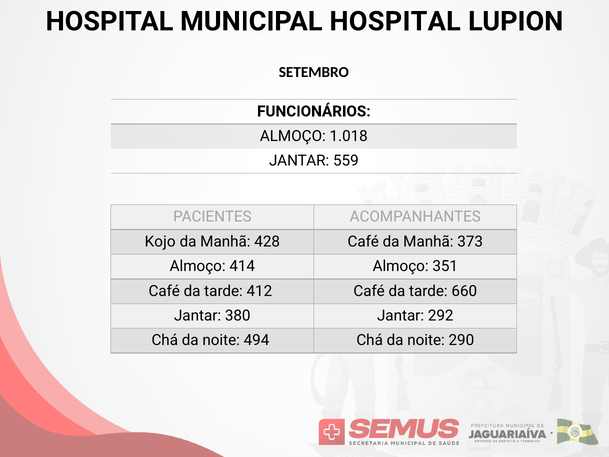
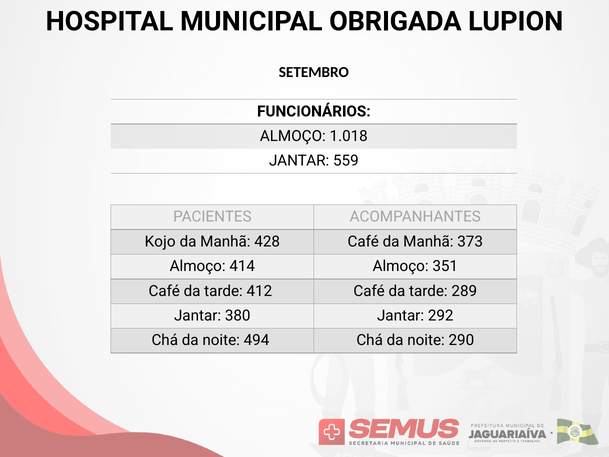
MUNICIPAL HOSPITAL: HOSPITAL -> OBRIGADA (395, 21)
660: 660 -> 289 (464, 291)
